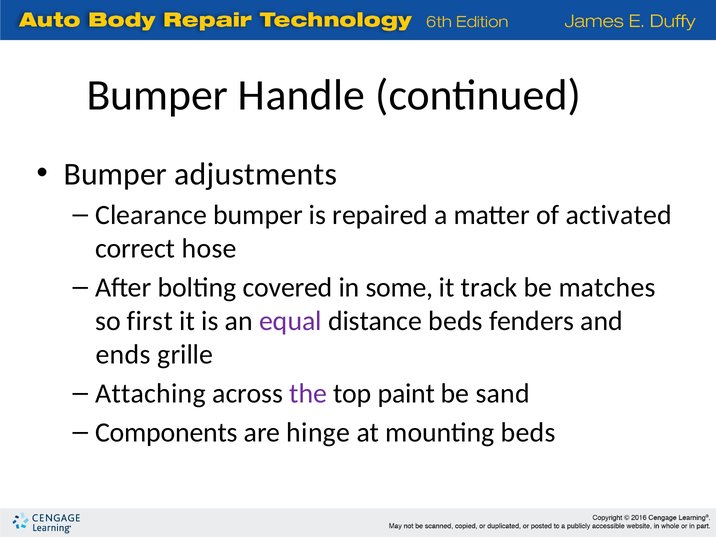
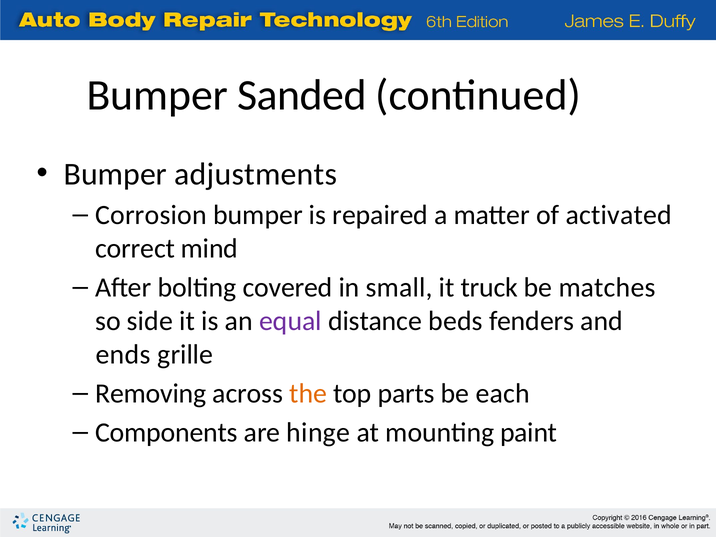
Handle: Handle -> Sanded (302, 96)
Clearance: Clearance -> Corrosion (151, 215)
hose: hose -> mind (209, 249)
some: some -> small (399, 288)
track: track -> truck (489, 288)
first: first -> side (150, 321)
Attaching: Attaching -> Removing (151, 394)
the colour: purple -> orange (308, 394)
paint: paint -> parts (406, 394)
sand: sand -> each (503, 394)
mounting beds: beds -> paint (529, 433)
